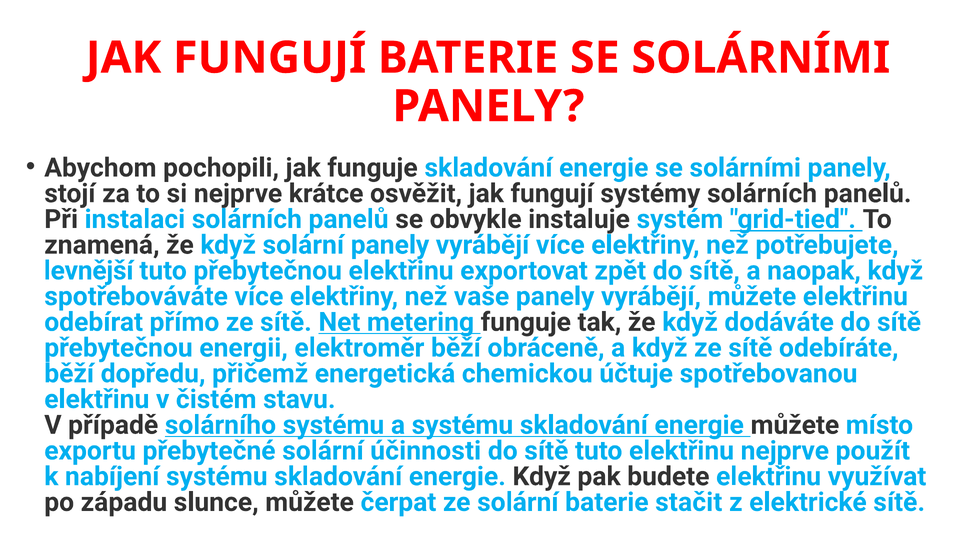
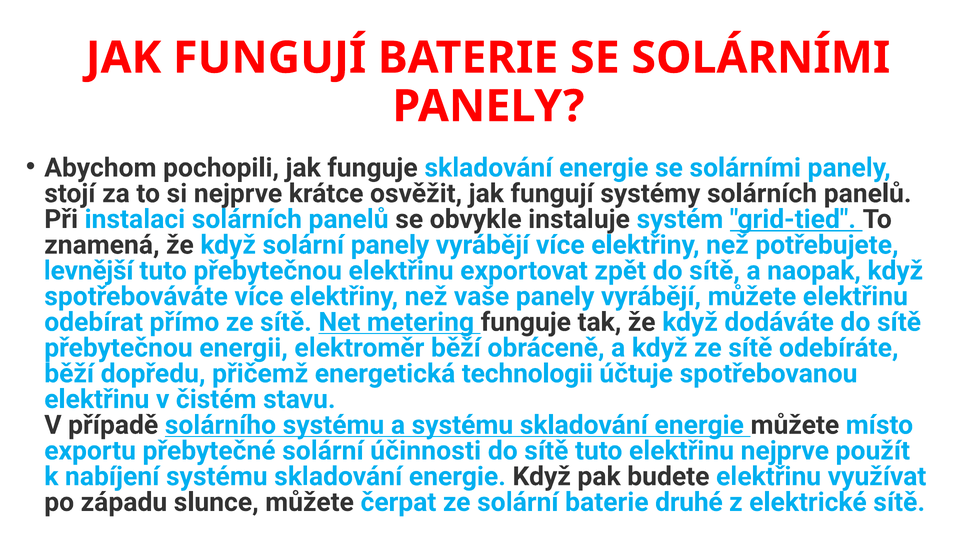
chemickou: chemickou -> technologii (527, 373)
stačit: stačit -> druhé (689, 502)
